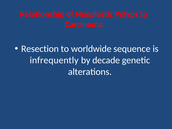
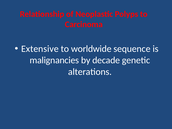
Resection: Resection -> Extensive (40, 49)
infrequently: infrequently -> malignancies (54, 60)
